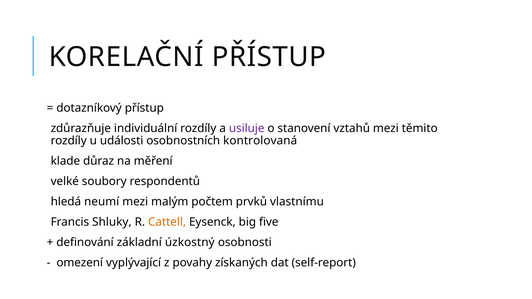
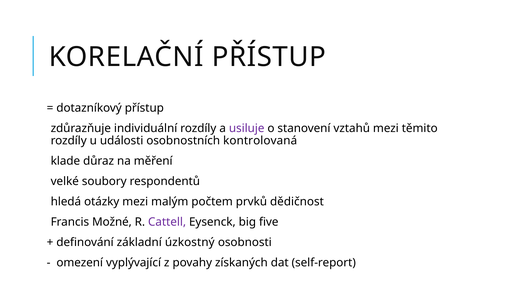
neumí: neumí -> otázky (102, 202)
vlastnímu: vlastnímu -> dědičnost (297, 202)
Shluky: Shluky -> Možné (112, 222)
Cattell colour: orange -> purple (167, 222)
